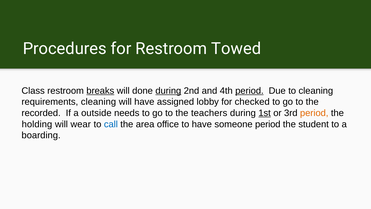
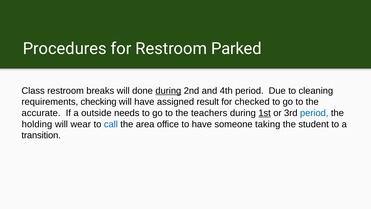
Towed: Towed -> Parked (236, 49)
breaks underline: present -> none (100, 91)
period underline: present -> none (249, 91)
requirements cleaning: cleaning -> checking (99, 102)
lobby: lobby -> result (208, 102)
recorded: recorded -> accurate (41, 113)
period colour: orange -> blue (314, 113)
someone period: period -> taking (268, 124)
boarding: boarding -> transition (41, 135)
